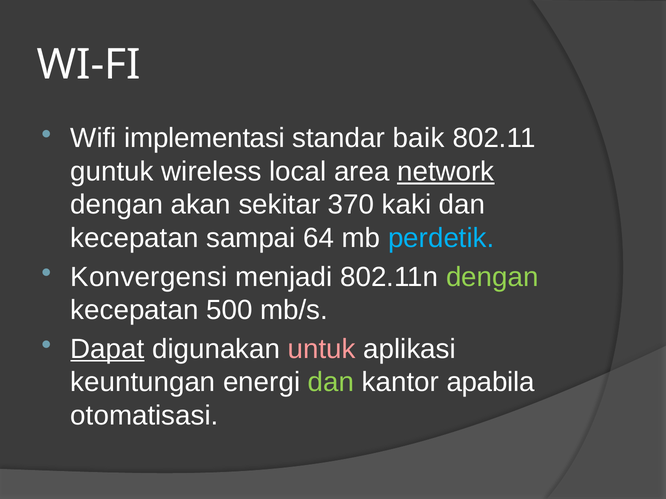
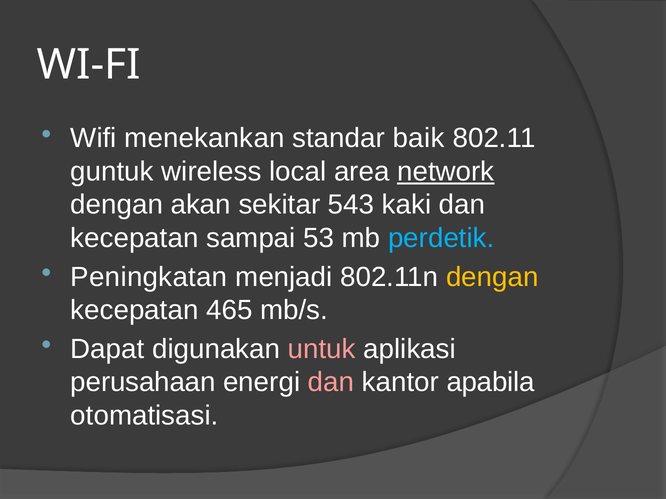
implementasi: implementasi -> menekankan (204, 138)
370: 370 -> 543 (351, 205)
64: 64 -> 53 (319, 238)
Konvergensi: Konvergensi -> Peningkatan (149, 277)
dengan colour: light green -> yellow (492, 277)
500: 500 -> 465 (229, 310)
Dapat underline: present -> none (107, 349)
keuntungan: keuntungan -> perusahaan (143, 383)
dan colour: light green -> pink (331, 383)
